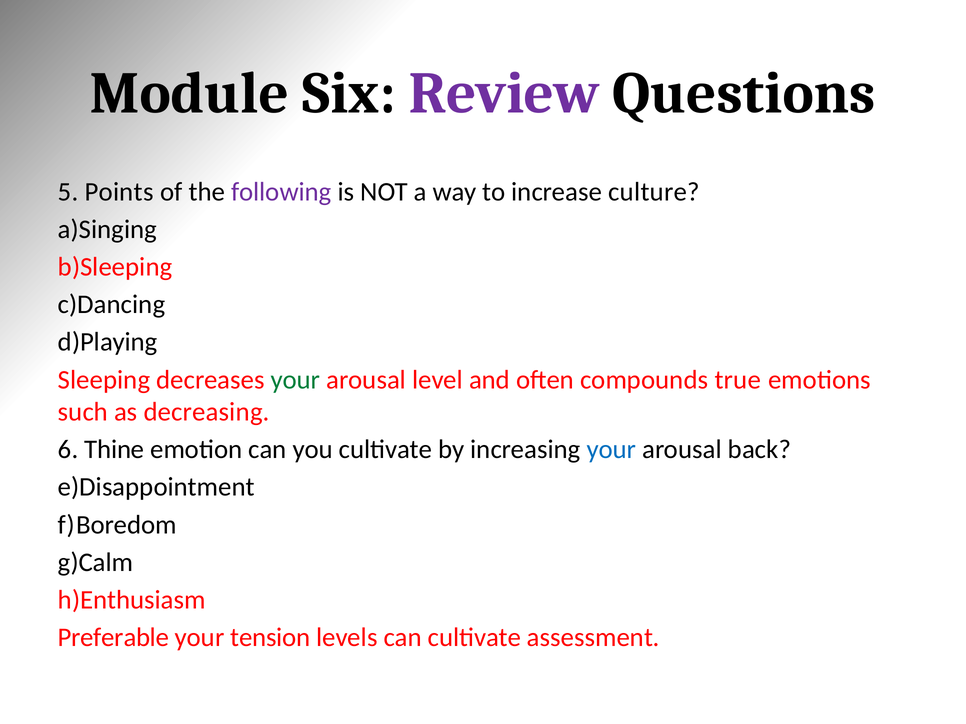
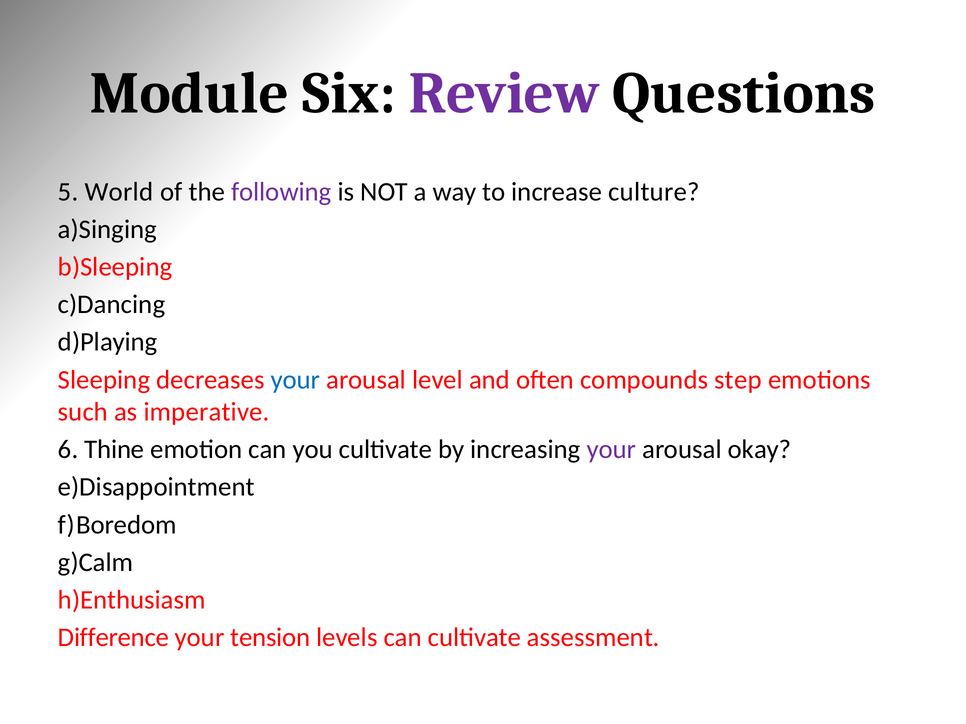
Points: Points -> World (119, 192)
your colour: green -> blue (296, 380)
true: true -> step (738, 380)
decreasing: decreasing -> imperative (207, 412)
your colour: blue -> purple (611, 450)
back: back -> okay (760, 450)
Preferable: Preferable -> Difference (113, 638)
